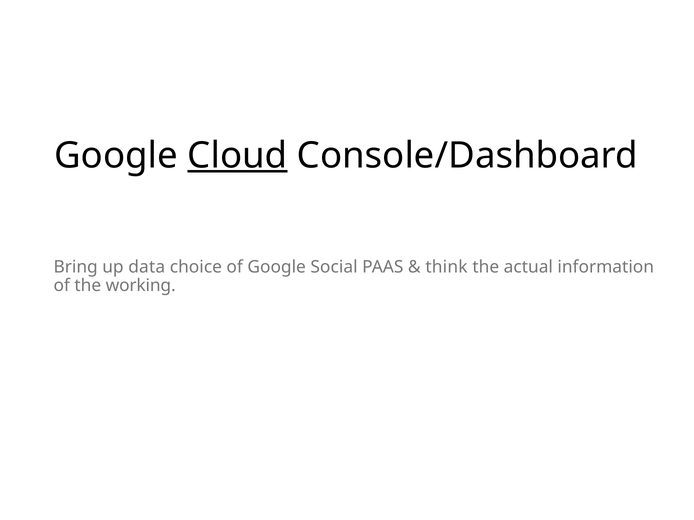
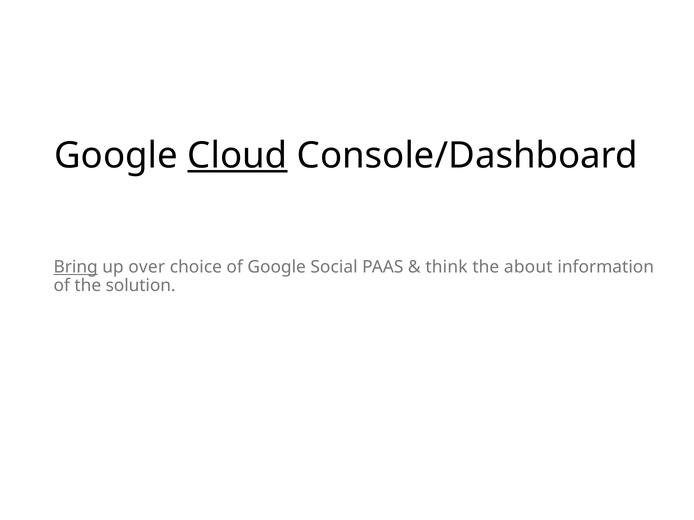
Bring underline: none -> present (76, 267)
data: data -> over (147, 267)
actual: actual -> about (528, 267)
working: working -> solution (141, 286)
